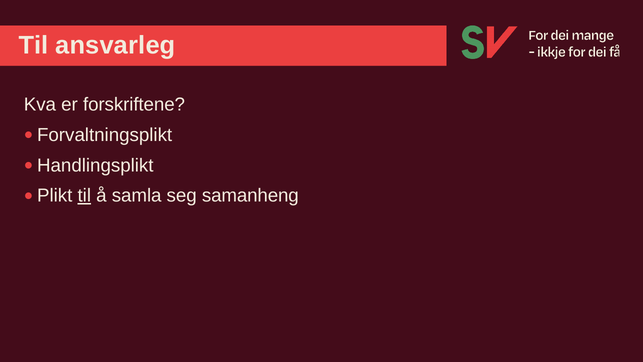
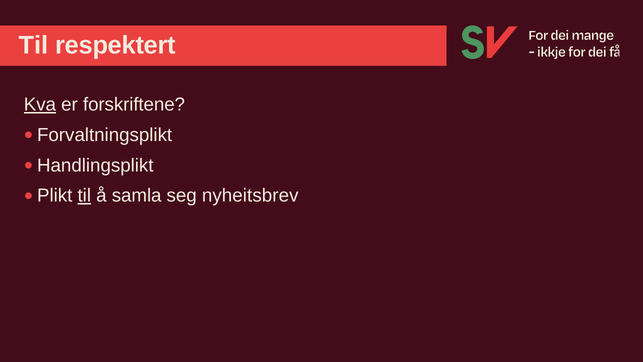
ansvarleg: ansvarleg -> respektert (116, 45)
Kva underline: none -> present (40, 105)
samanheng: samanheng -> nyheitsbrev (250, 196)
